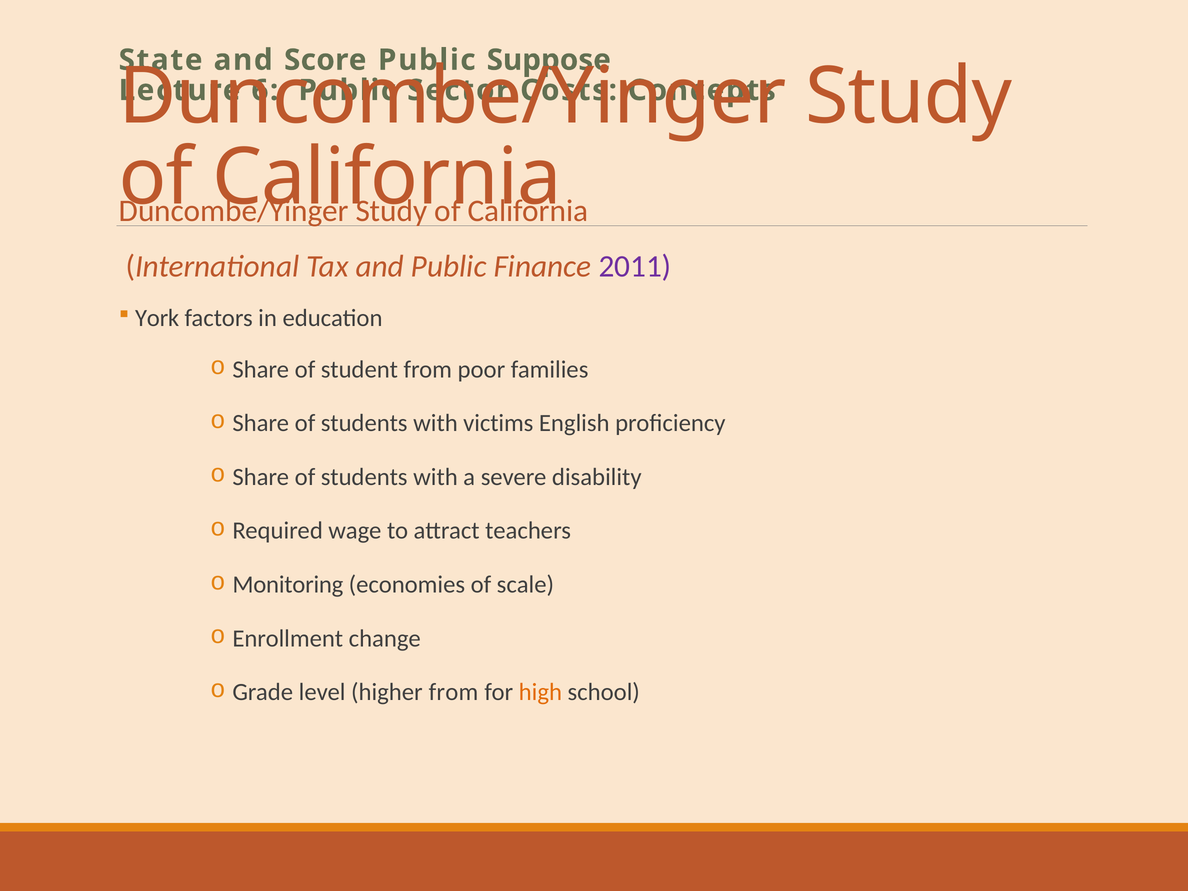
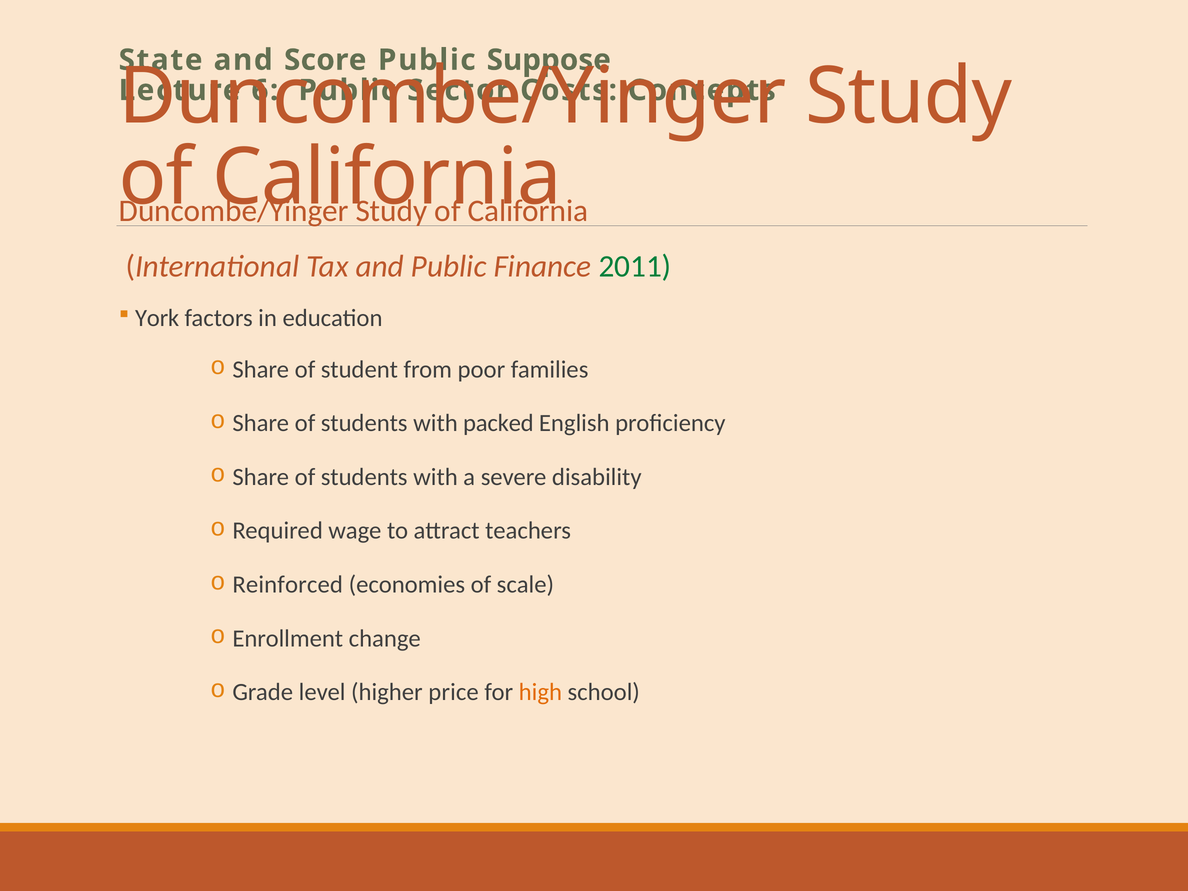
2011 colour: purple -> green (635, 266)
victims: victims -> packed (498, 423)
Monitoring: Monitoring -> Reinforced (288, 585)
higher from: from -> price (454, 692)
